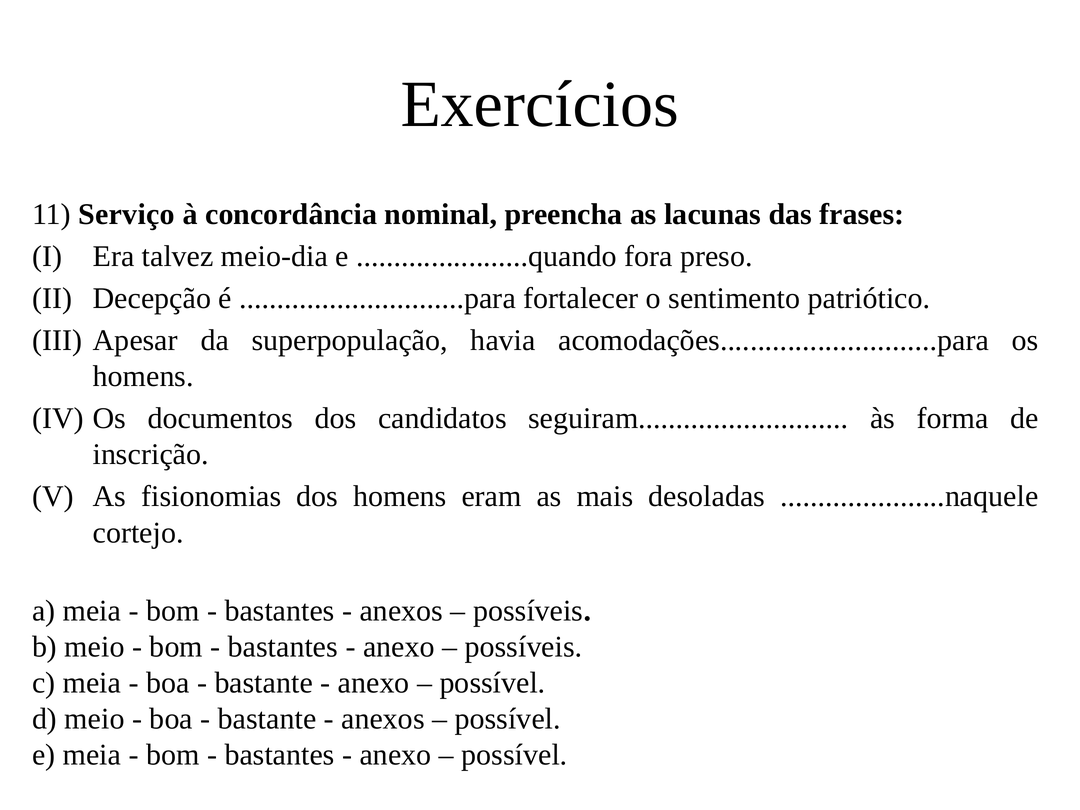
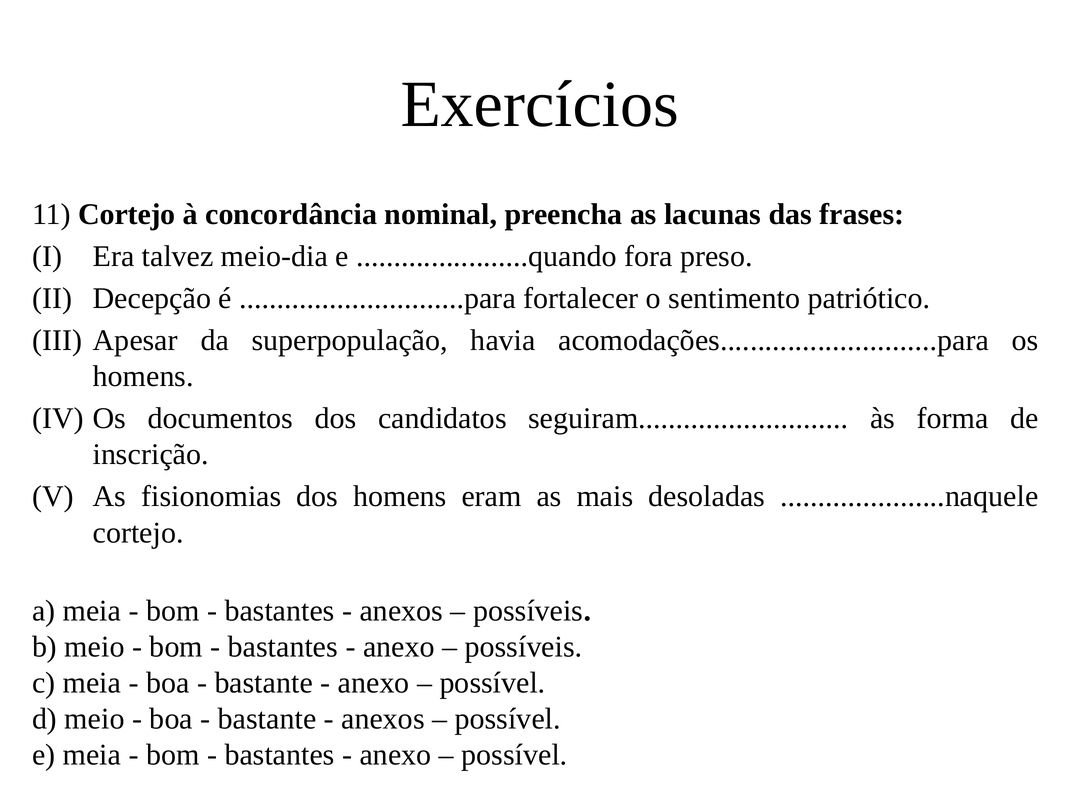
11 Serviço: Serviço -> Cortejo (127, 215)
